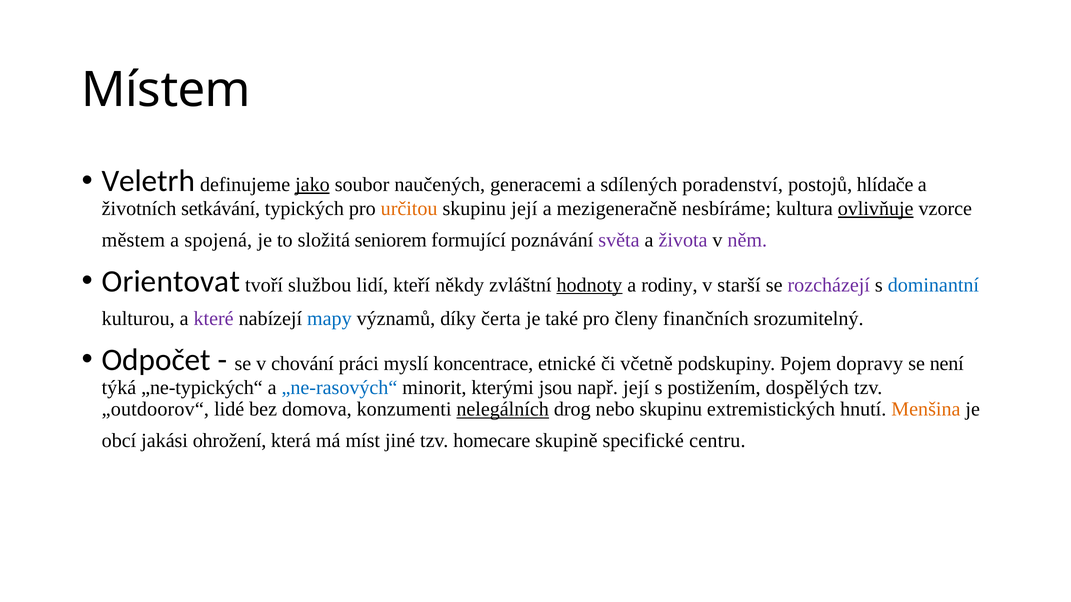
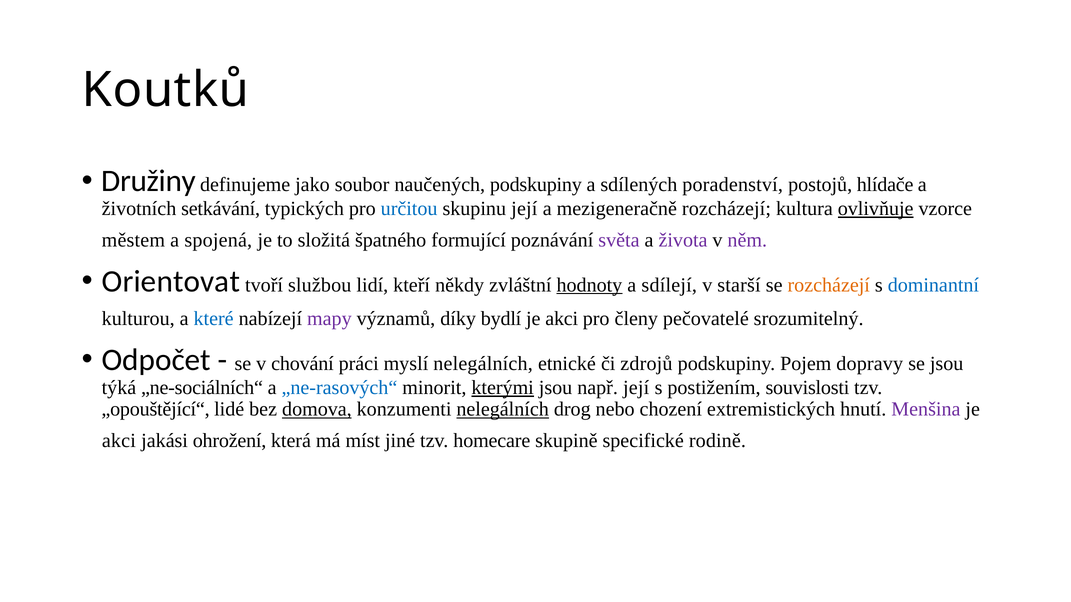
Místem: Místem -> Koutků (166, 90)
Veletrh: Veletrh -> Družiny (148, 181)
jako underline: present -> none (312, 185)
naučených generacemi: generacemi -> podskupiny (536, 185)
určitou colour: orange -> blue (409, 209)
mezigeneračně nesbíráme: nesbíráme -> rozcházejí (726, 209)
seniorem: seniorem -> špatného (391, 240)
rodiny: rodiny -> sdílejí (669, 285)
rozcházejí colour: purple -> orange (829, 285)
které colour: purple -> blue (214, 319)
mapy colour: blue -> purple (329, 319)
čerta: čerta -> bydlí (501, 319)
také: také -> akci (562, 319)
finančních: finančních -> pečovatelé (706, 319)
myslí koncentrace: koncentrace -> nelegálních (483, 364)
včetně: včetně -> zdrojů (646, 364)
se není: není -> jsou (947, 364)
„ne-typických“: „ne-typických“ -> „ne-sociálních“ (202, 388)
kterými underline: none -> present (503, 388)
dospělých: dospělých -> souvislosti (807, 388)
„outdoorov“: „outdoorov“ -> „opouštějící“ (156, 410)
domova underline: none -> present (317, 410)
nebo skupinu: skupinu -> chození (671, 410)
Menšina colour: orange -> purple (926, 410)
obcí: obcí -> akci (119, 441)
centru: centru -> rodině (717, 441)
